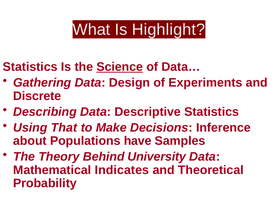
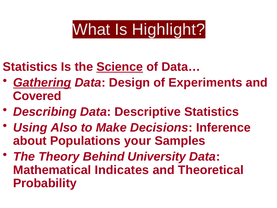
Gathering underline: none -> present (42, 83)
Discrete: Discrete -> Covered (37, 96)
That: That -> Also (64, 127)
have: have -> your (138, 141)
